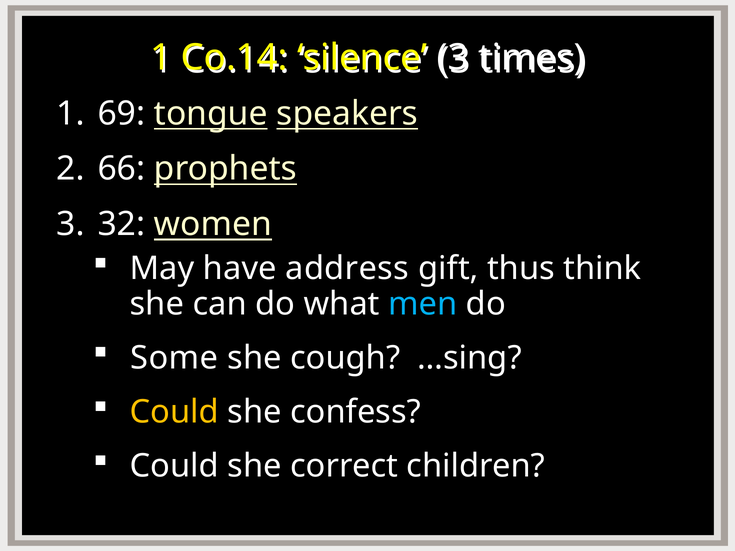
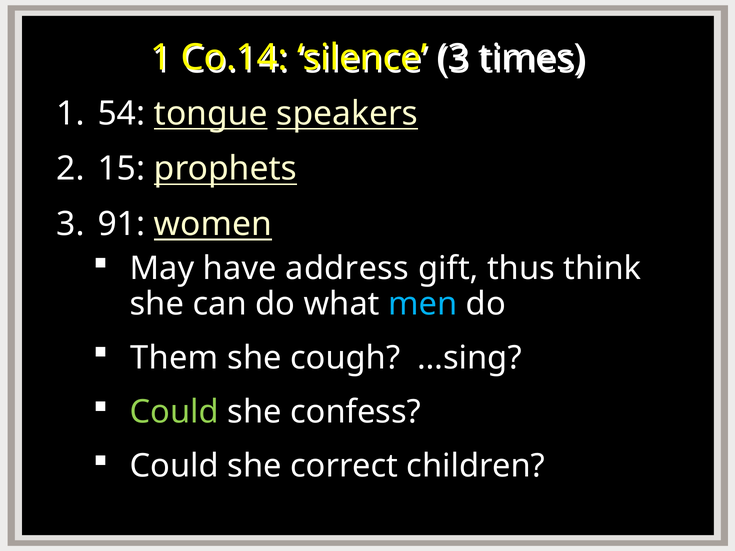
69: 69 -> 54 (121, 114)
66: 66 -> 15 (121, 169)
32: 32 -> 91 (121, 224)
Some: Some -> Them (174, 358)
Could colour: yellow -> light green (174, 412)
